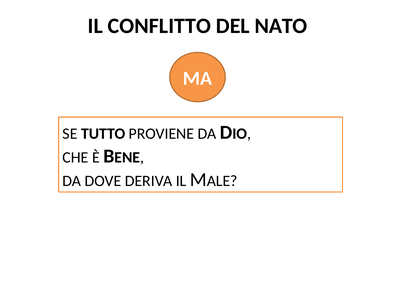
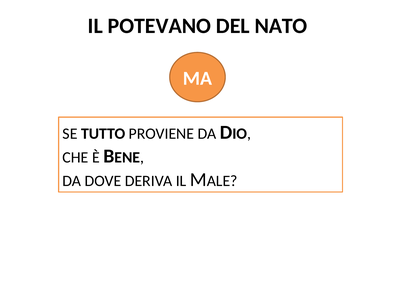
CONFLITTO: CONFLITTO -> POTEVANO (159, 26)
